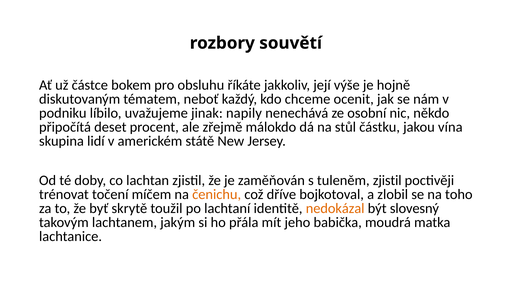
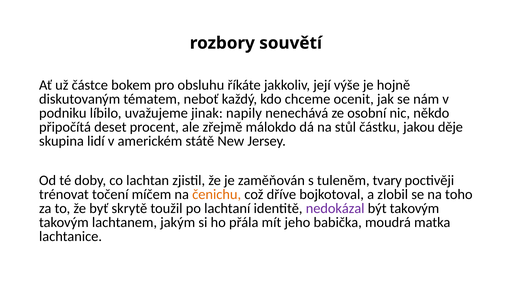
vína: vína -> děje (450, 127)
tuleněm zjistil: zjistil -> tvary (387, 180)
nedokázal colour: orange -> purple (335, 208)
být slovesný: slovesný -> takovým (414, 208)
